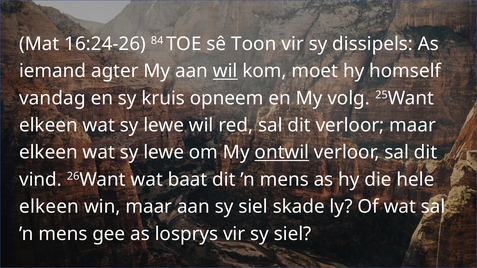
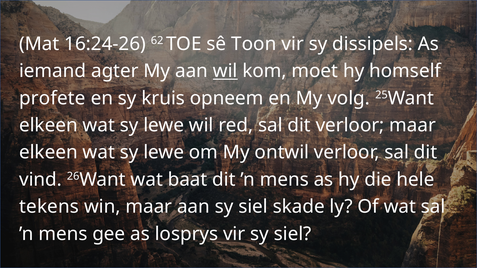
84: 84 -> 62 (157, 41)
vandag: vandag -> profete (52, 98)
ontwil underline: present -> none (282, 153)
elkeen: elkeen -> tekens (49, 207)
